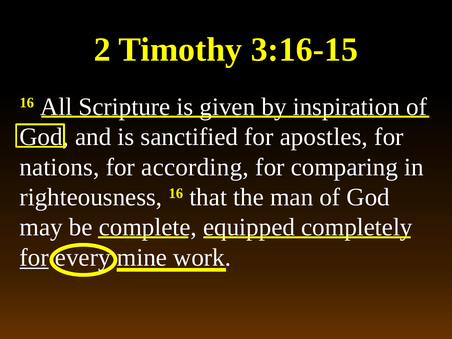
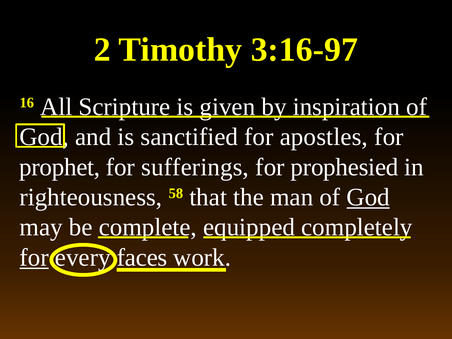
3:16-15: 3:16-15 -> 3:16-97 (304, 50)
nations: nations -> prophet (60, 167)
according: according -> sufferings (195, 167)
comparing: comparing -> prophesied (345, 167)
righteousness 16: 16 -> 58 (176, 193)
God underline: none -> present (368, 197)
mine: mine -> faces (142, 258)
